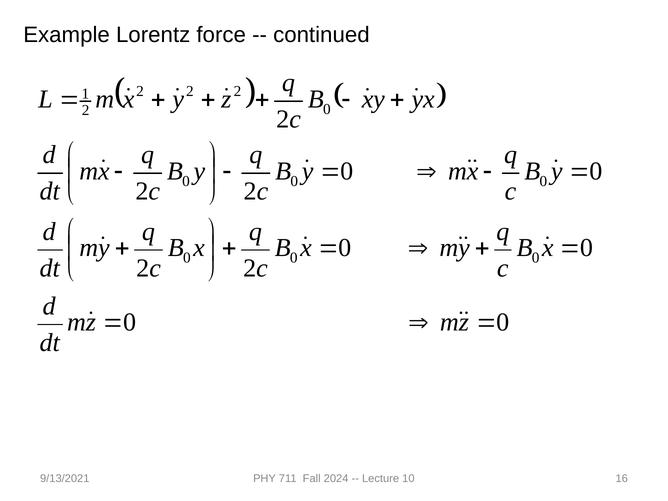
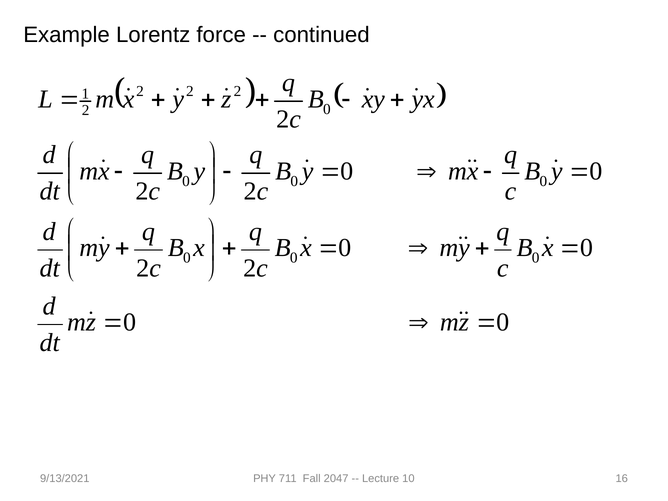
2024: 2024 -> 2047 (336, 478)
